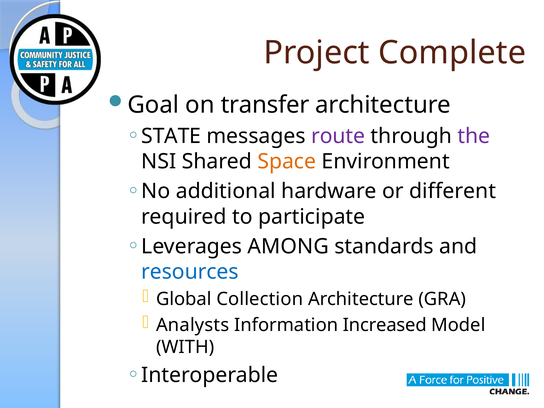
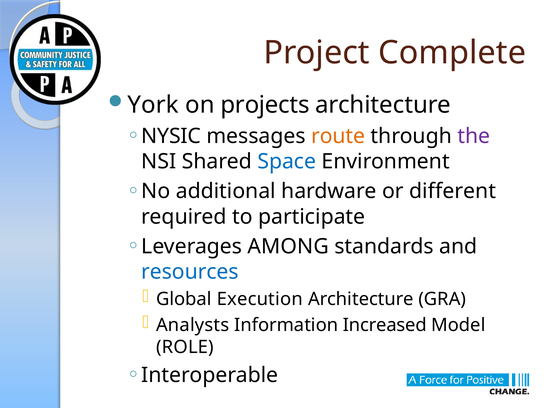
Goal: Goal -> York (153, 105)
transfer: transfer -> projects (265, 105)
STATE: STATE -> NYSIC (171, 136)
route colour: purple -> orange (338, 136)
Space colour: orange -> blue (287, 162)
Collection: Collection -> Execution (260, 299)
WITH: WITH -> ROLE (185, 347)
